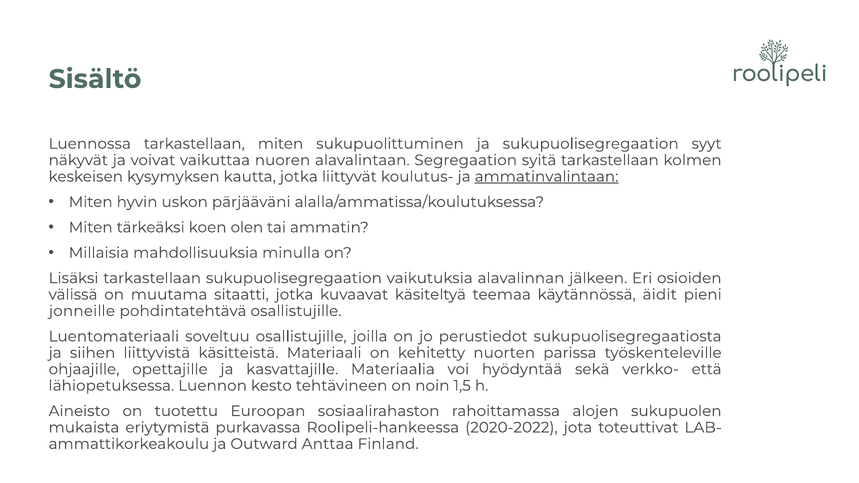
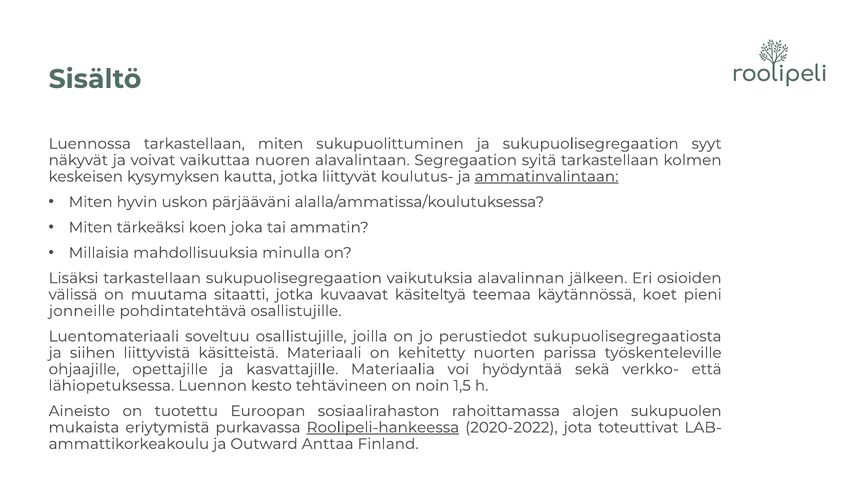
olen: olen -> joka (247, 227)
äidit: äidit -> koet (660, 295)
Roolipeli-hankeessa underline: none -> present (383, 428)
